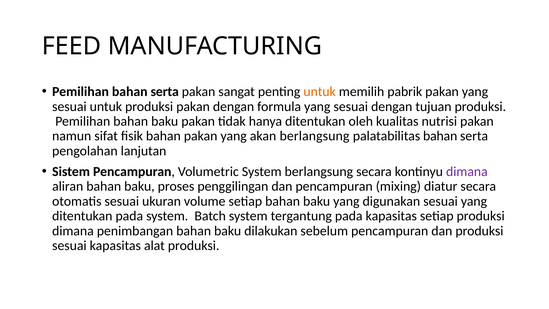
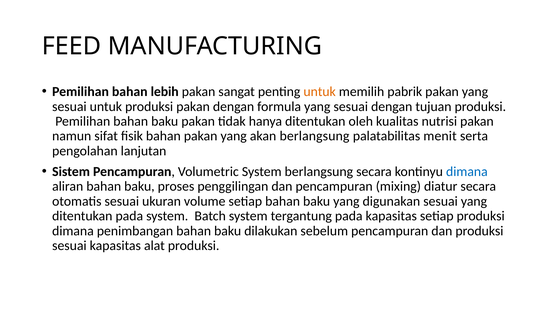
Pemilihan bahan serta: serta -> lebih (165, 92)
palatabilitas bahan: bahan -> menit (440, 136)
dimana colour: purple -> blue (467, 171)
